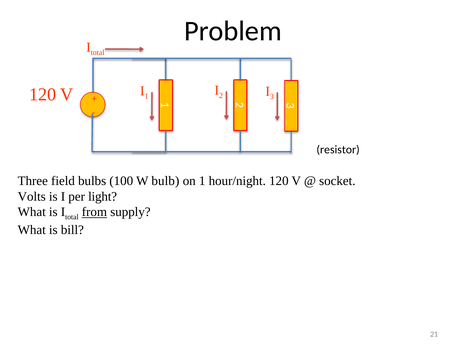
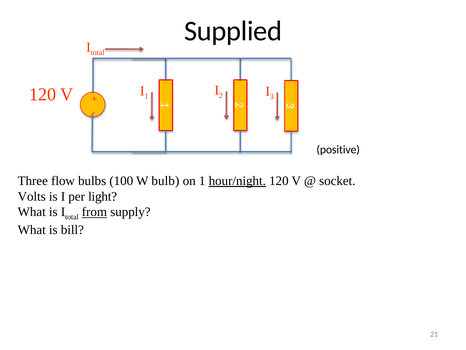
Problem: Problem -> Supplied (233, 31)
resistor: resistor -> positive (338, 149)
field: field -> flow (63, 181)
hour/night underline: none -> present (237, 181)
